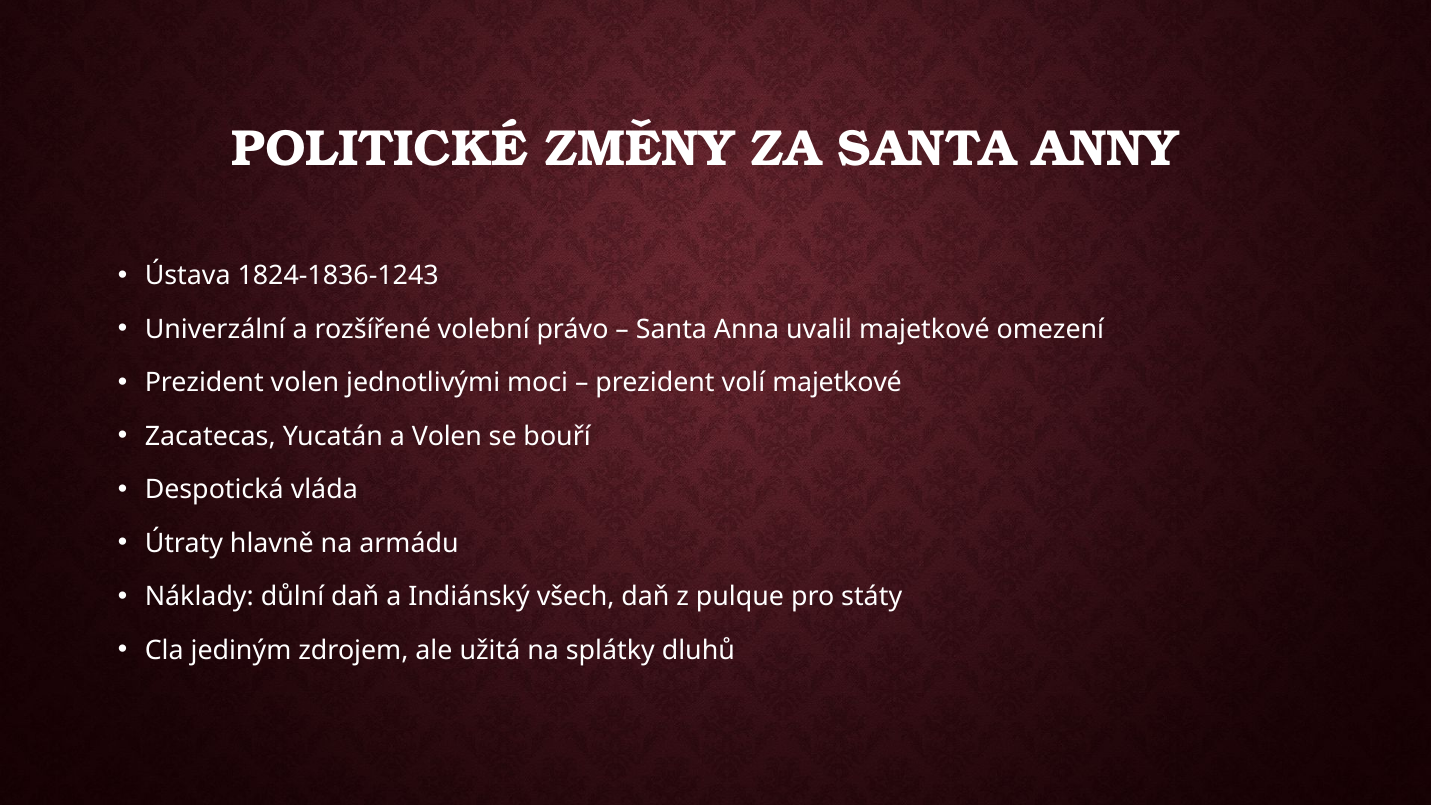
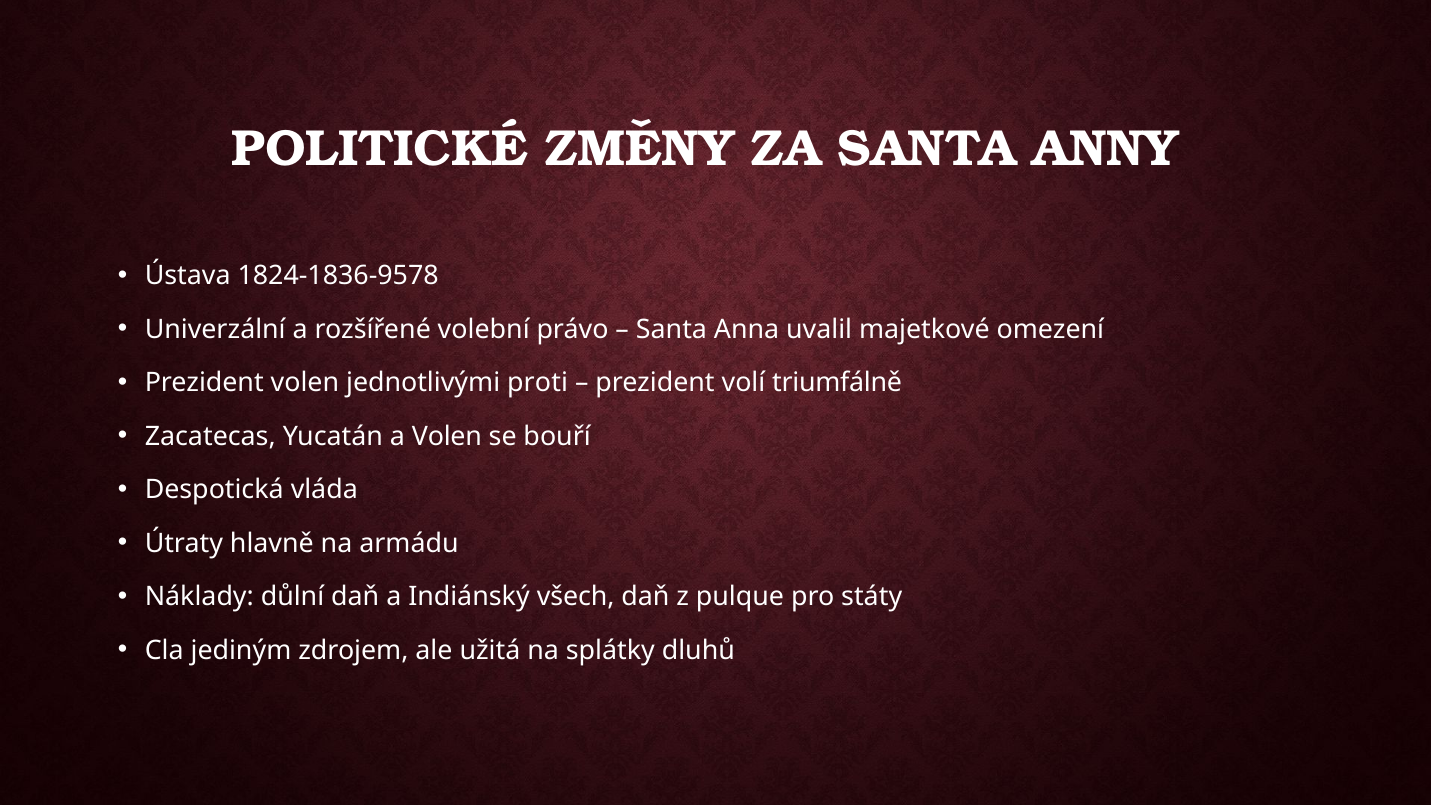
1824-1836-1243: 1824-1836-1243 -> 1824-1836-9578 (338, 276)
moci: moci -> proti (538, 383)
volí majetkové: majetkové -> triumfálně (837, 383)
